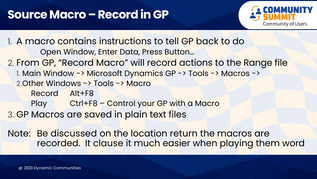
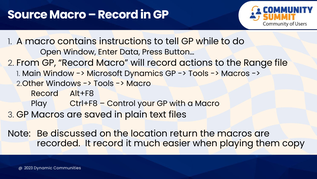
back: back -> while (207, 41)
It clause: clause -> record (108, 143)
word: word -> copy (293, 143)
